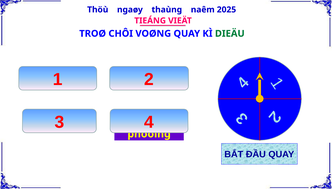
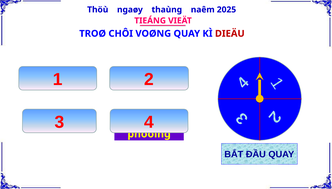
DIEÄU colour: green -> red (230, 34)
